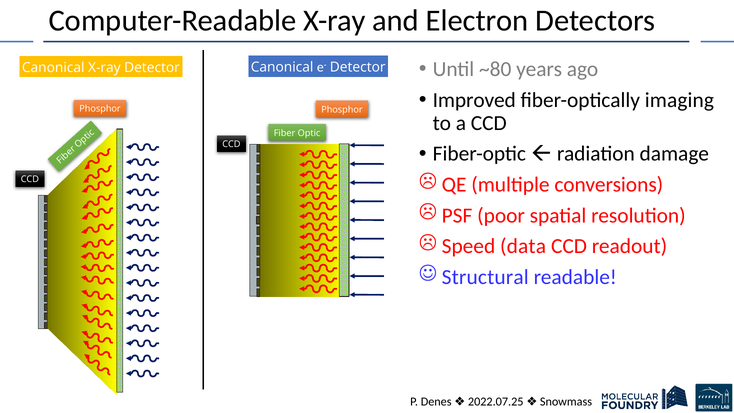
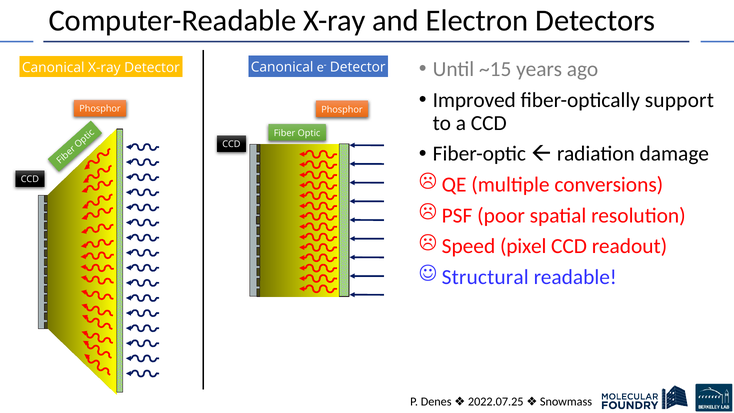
~80: ~80 -> ~15 (495, 69)
imaging: imaging -> support (679, 100)
data: data -> pixel (523, 246)
